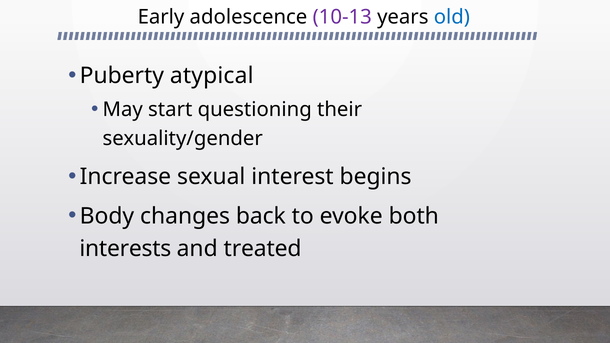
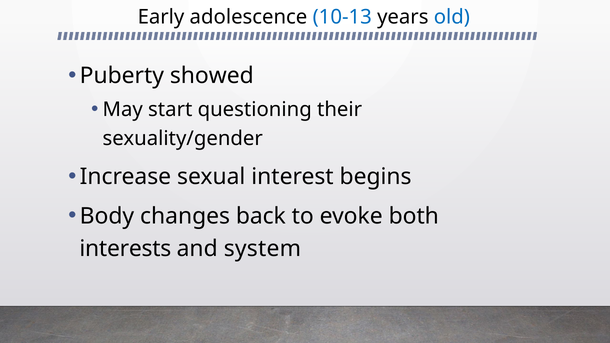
10-13 colour: purple -> blue (342, 17)
atypical: atypical -> showed (212, 76)
treated: treated -> system (262, 249)
